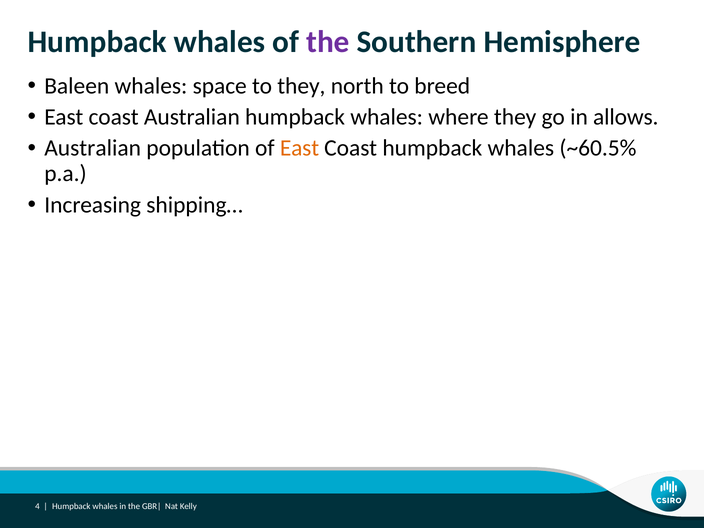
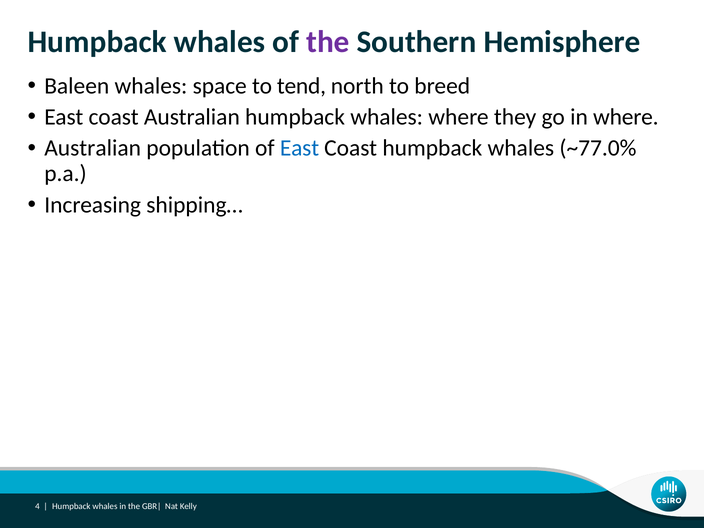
to they: they -> tend (301, 86)
in allows: allows -> where (626, 117)
East colour: orange -> blue (299, 148)
~60.5%: ~60.5% -> ~77.0% (598, 148)
